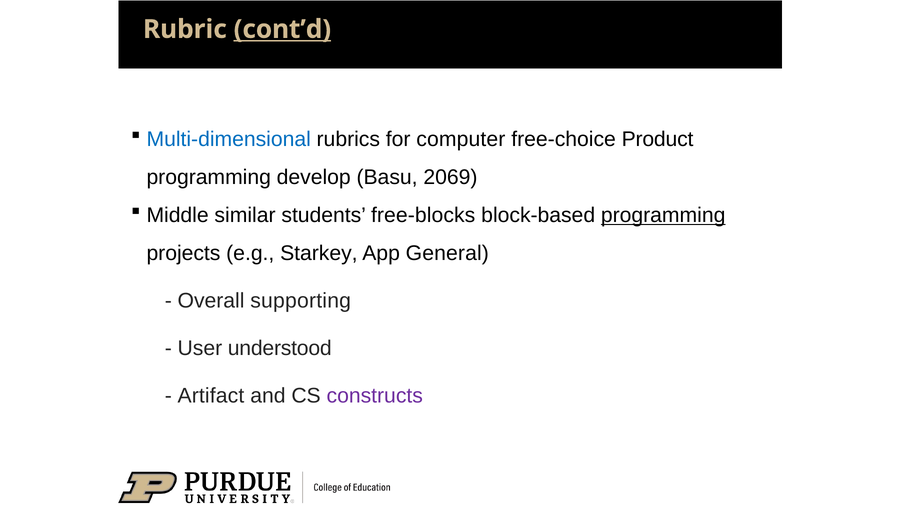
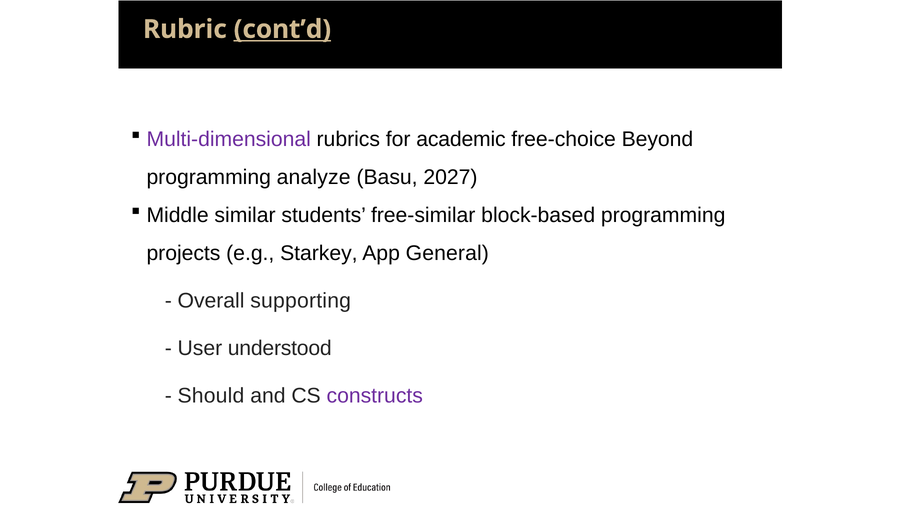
Multi-dimensional colour: blue -> purple (229, 139)
computer: computer -> academic (461, 139)
Product: Product -> Beyond (657, 139)
develop: develop -> analyze (314, 177)
2069: 2069 -> 2027 (450, 177)
free-blocks: free-blocks -> free-similar (423, 215)
programming underline: present -> none (663, 215)
Artifact: Artifact -> Should (211, 396)
